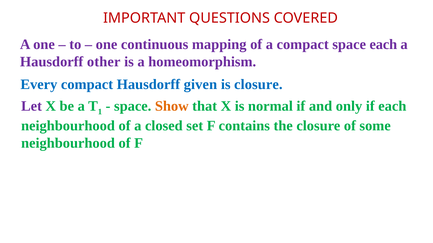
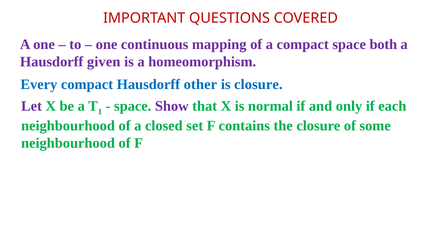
space each: each -> both (383, 45)
other: other -> given (104, 62)
given: given -> other (200, 85)
Show colour: orange -> purple (172, 106)
